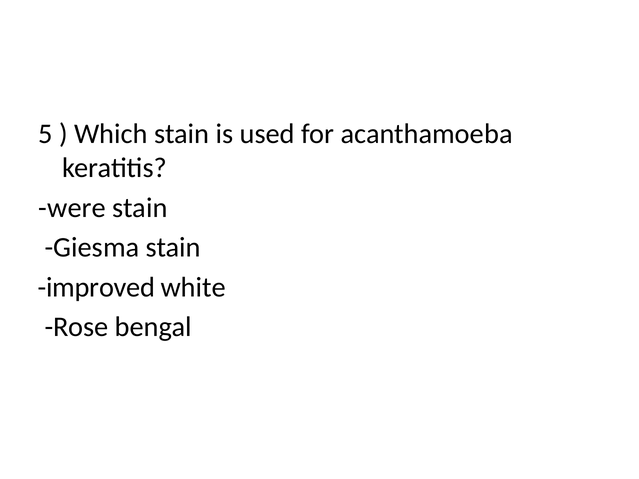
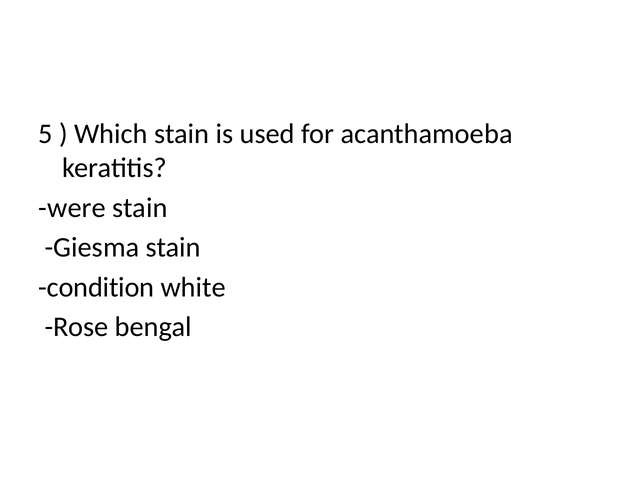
improved: improved -> condition (96, 287)
